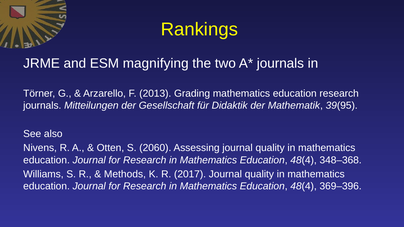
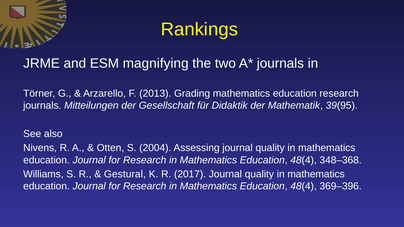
2060: 2060 -> 2004 (155, 148)
Methods: Methods -> Gestural (125, 174)
